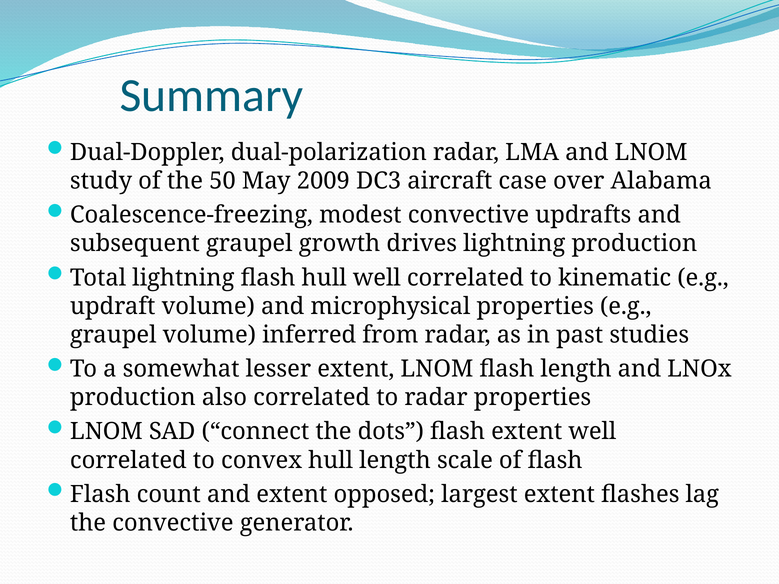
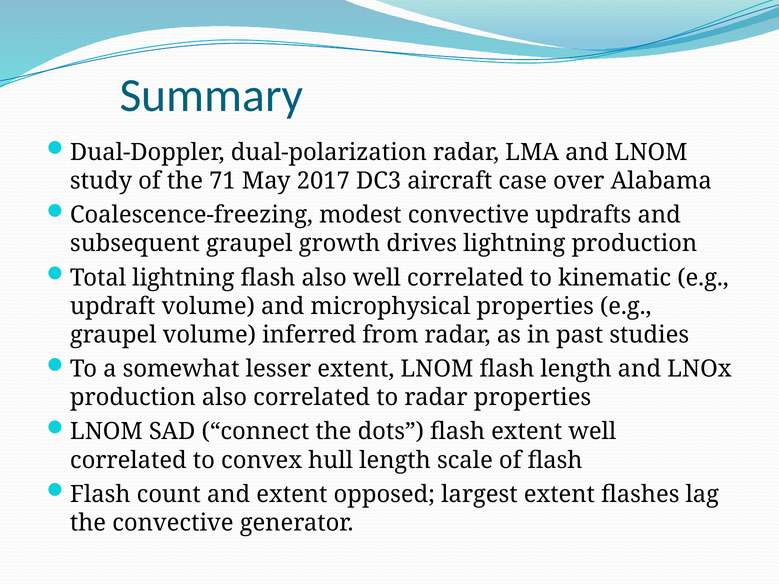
50: 50 -> 71 (223, 181)
2009: 2009 -> 2017 (323, 181)
flash hull: hull -> also (324, 278)
